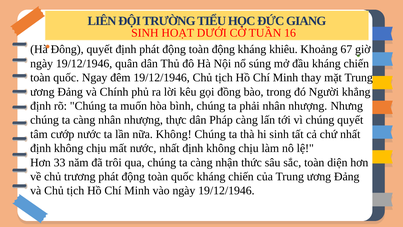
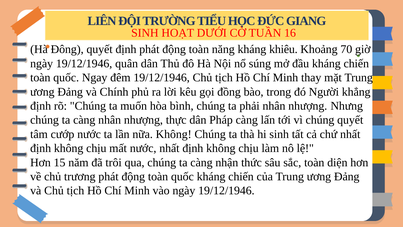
toàn động: động -> năng (223, 49)
67: 67 -> 70 (346, 49)
33: 33 -> 15 (60, 162)
